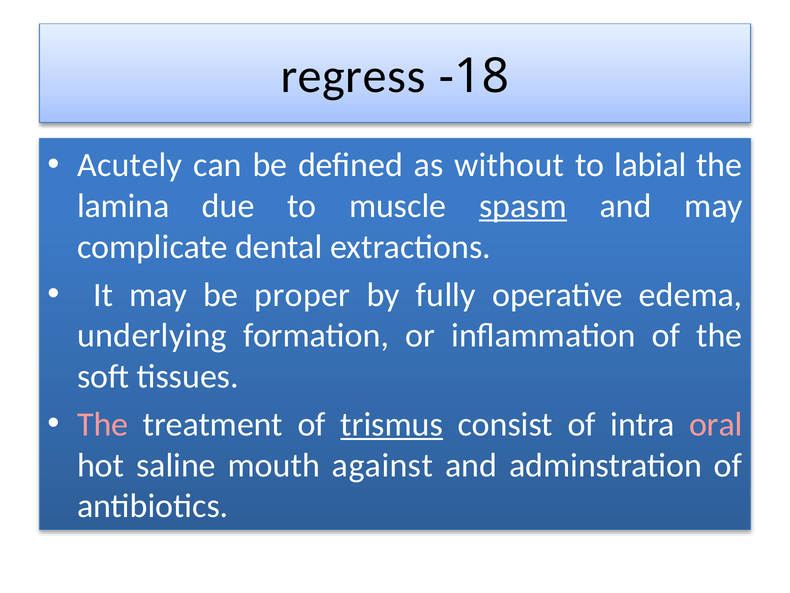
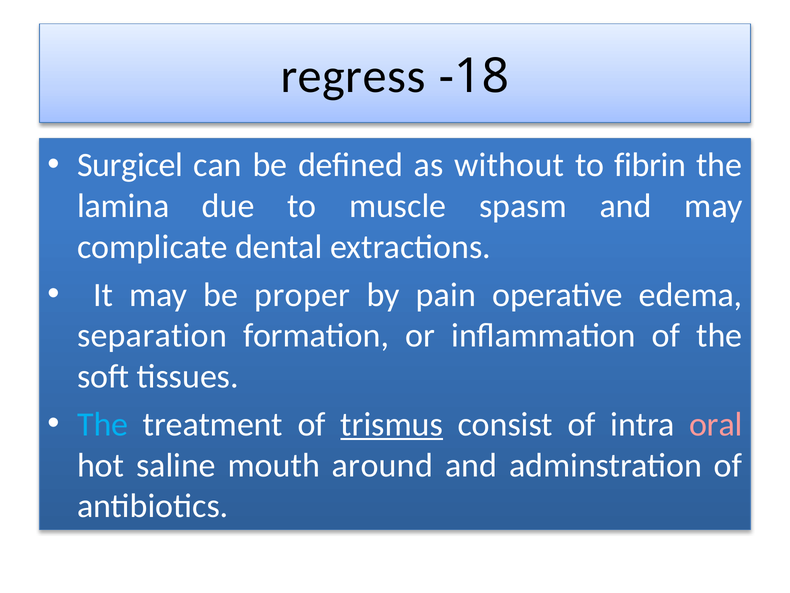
Acutely: Acutely -> Surgicel (130, 165)
labial: labial -> fibrin (650, 165)
spasm underline: present -> none (523, 206)
fully: fully -> pain (446, 295)
underlying: underlying -> separation (152, 335)
The colour: pink -> light blue (103, 424)
against: against -> around (382, 465)
